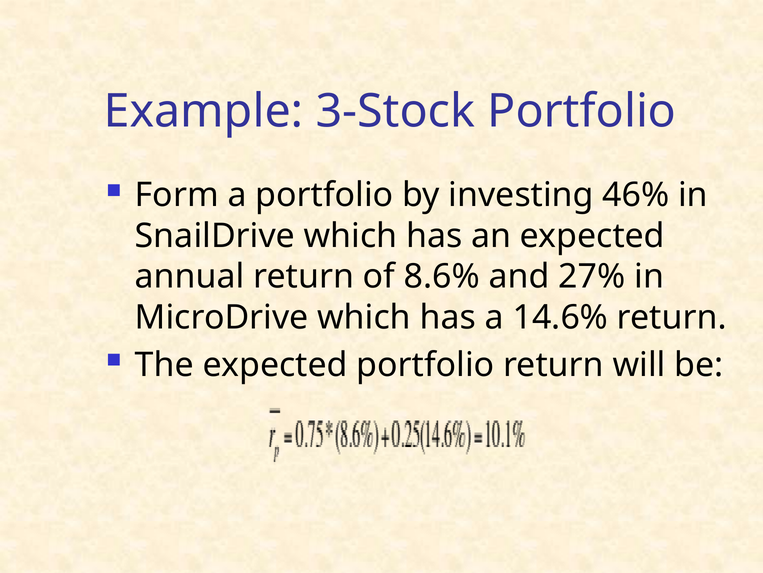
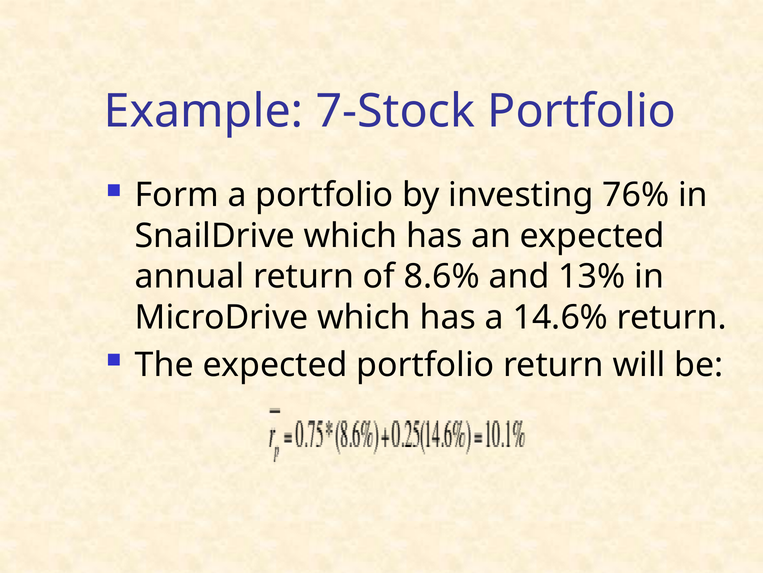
3-Stock: 3-Stock -> 7-Stock (395, 111)
46%: 46% -> 76% (636, 195)
27%: 27% -> 13% (592, 276)
